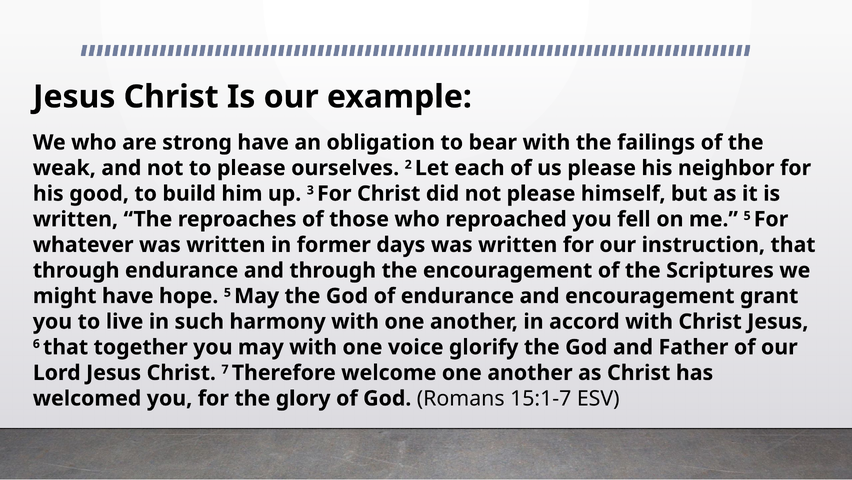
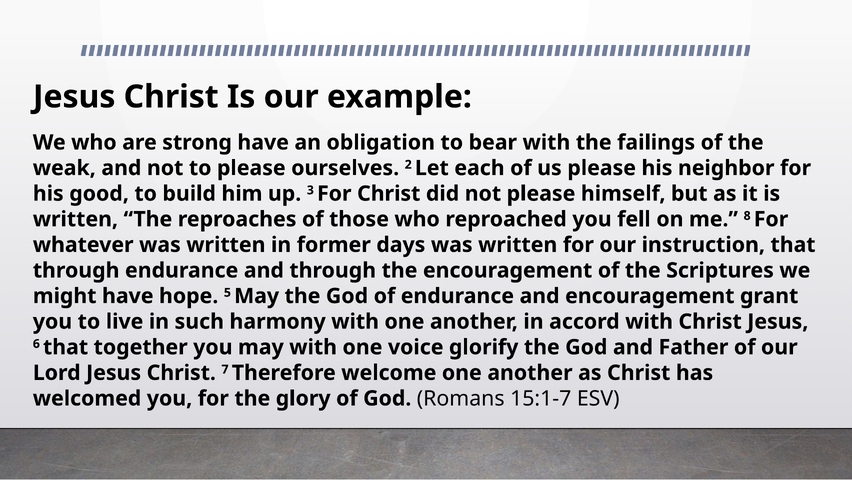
me 5: 5 -> 8 (747, 215)
